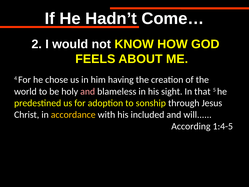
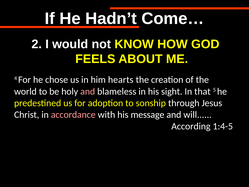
having: having -> hearts (121, 80)
accordance colour: yellow -> pink (73, 115)
included: included -> message (148, 115)
